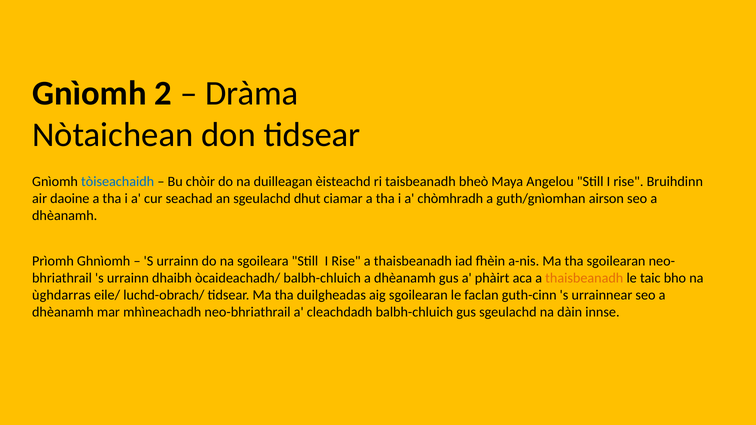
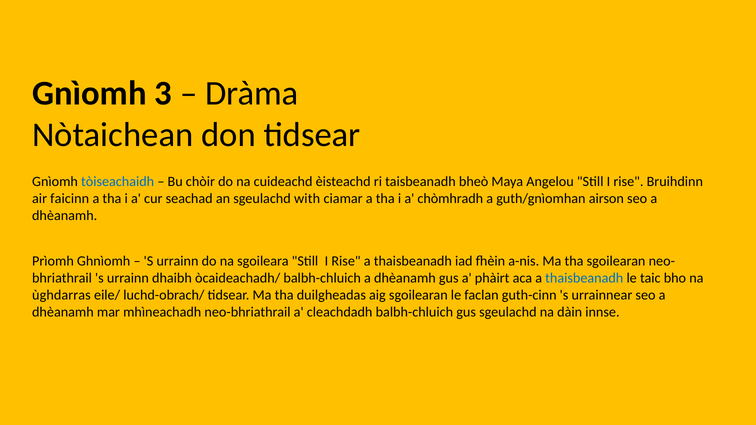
2: 2 -> 3 (163, 93)
duilleagan: duilleagan -> cuideachd (283, 182)
daoine: daoine -> faicinn (70, 199)
dhut: dhut -> with (307, 199)
thaisbeanadh colour: orange -> blue (584, 278)
